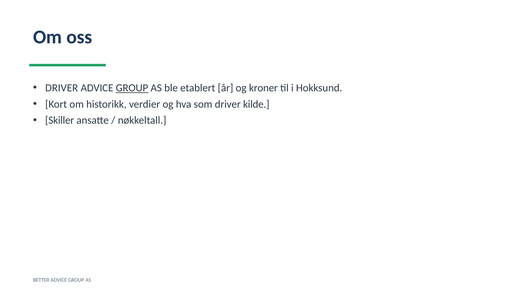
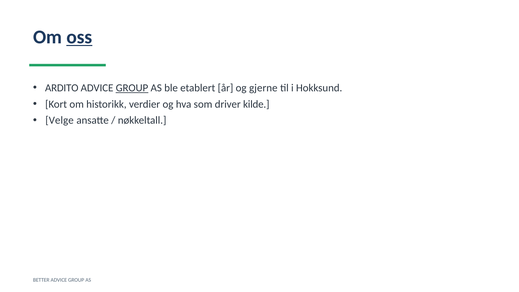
oss underline: none -> present (79, 37)
DRIVER: DRIVER -> ARDITO (62, 88)
kroner: kroner -> gjerne (263, 88)
Skiller: Skiller -> Velge (60, 120)
